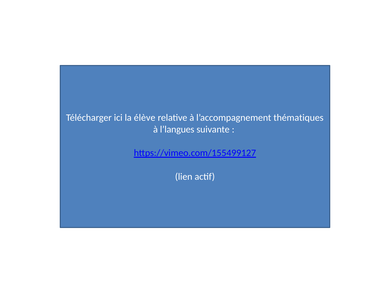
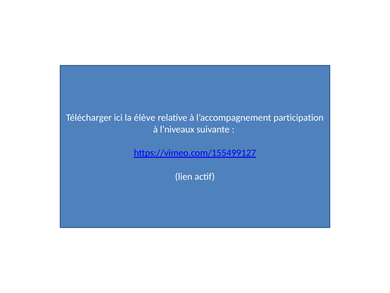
thématiques: thématiques -> participation (299, 118)
l’langues: l’langues -> l’niveaux (177, 129)
